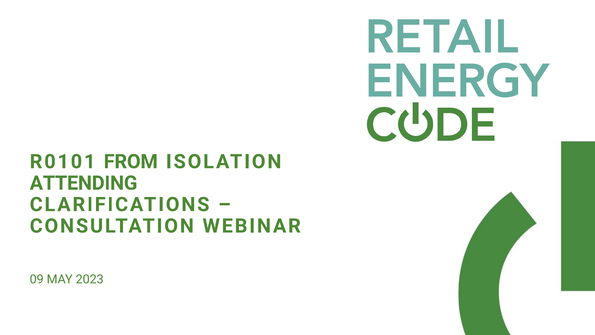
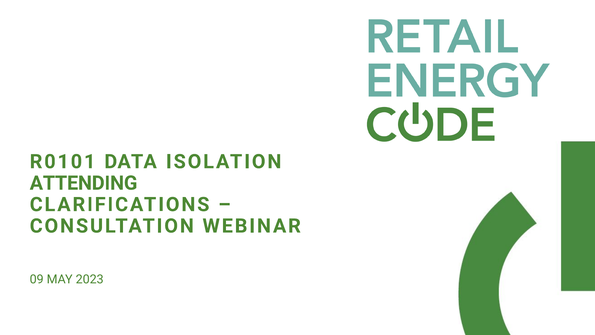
FROM: FROM -> DATA (131, 162)
